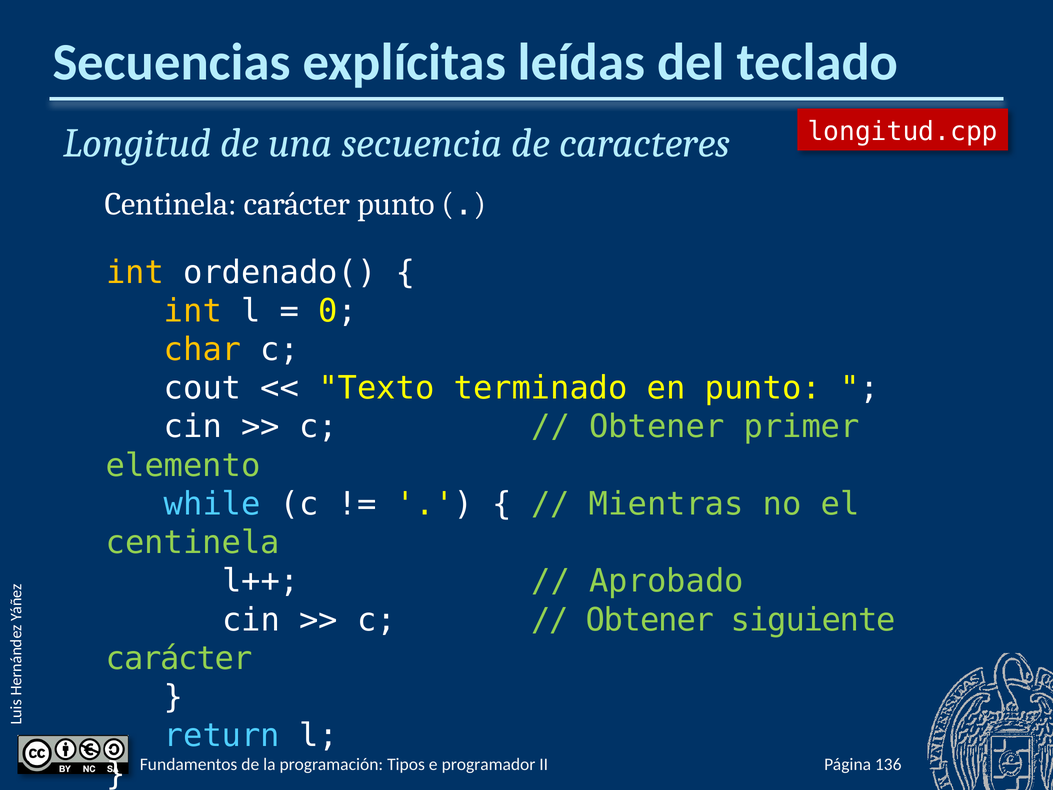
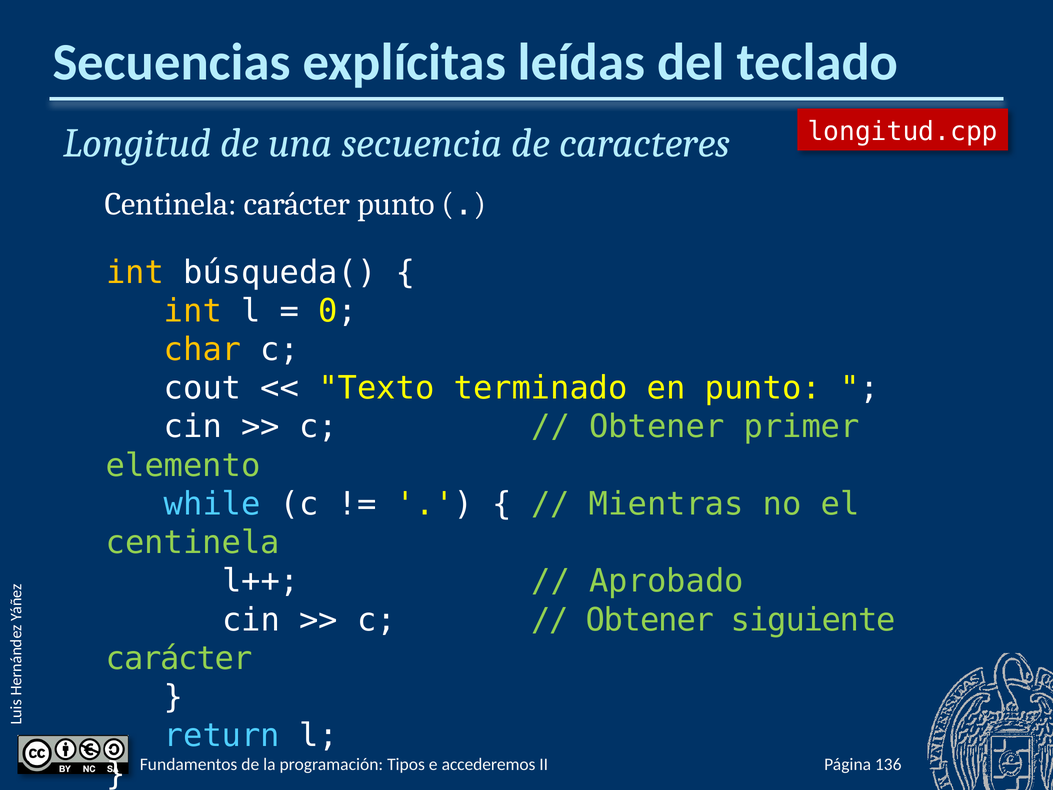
ordenado(: ordenado( -> búsqueda( (280, 272)
programador: programador -> accederemos (489, 764)
